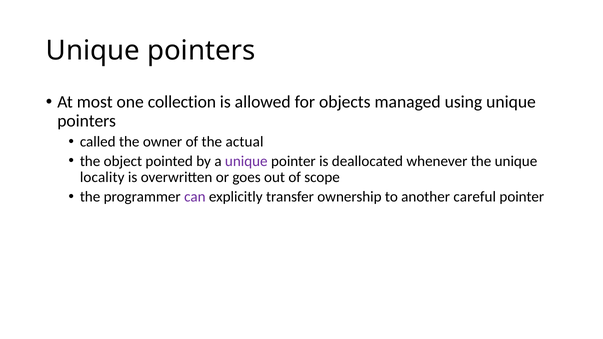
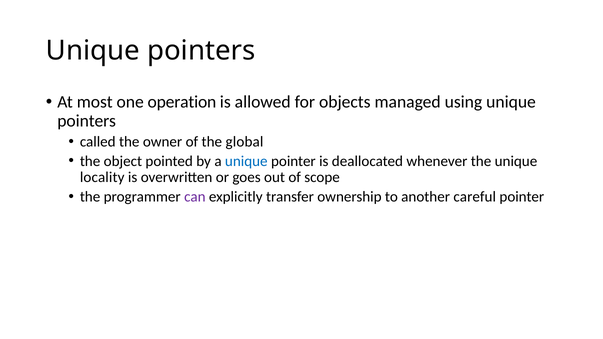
collection: collection -> operation (182, 102)
actual: actual -> global (245, 142)
unique colour: purple -> blue (246, 161)
